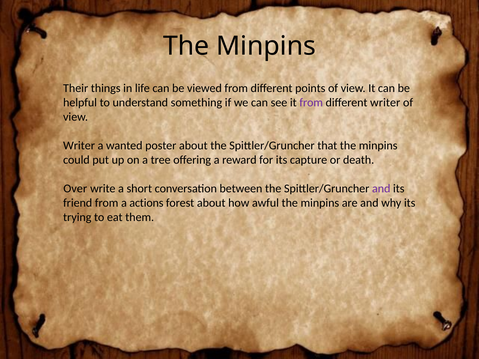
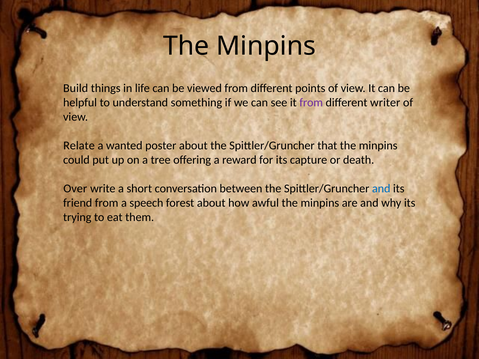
Their: Their -> Build (76, 88)
Writer: Writer -> Relate (79, 146)
and colour: purple -> blue (381, 189)
actions: actions -> speech (146, 203)
